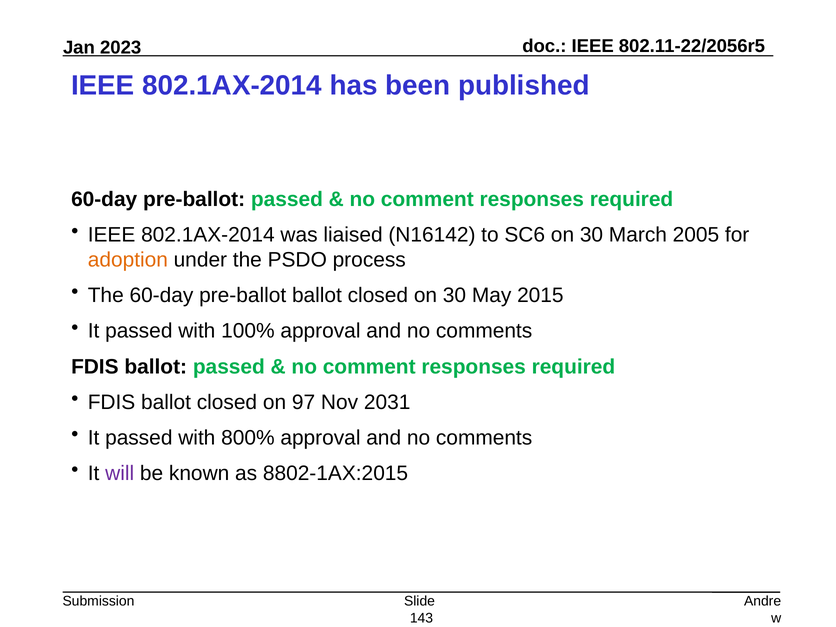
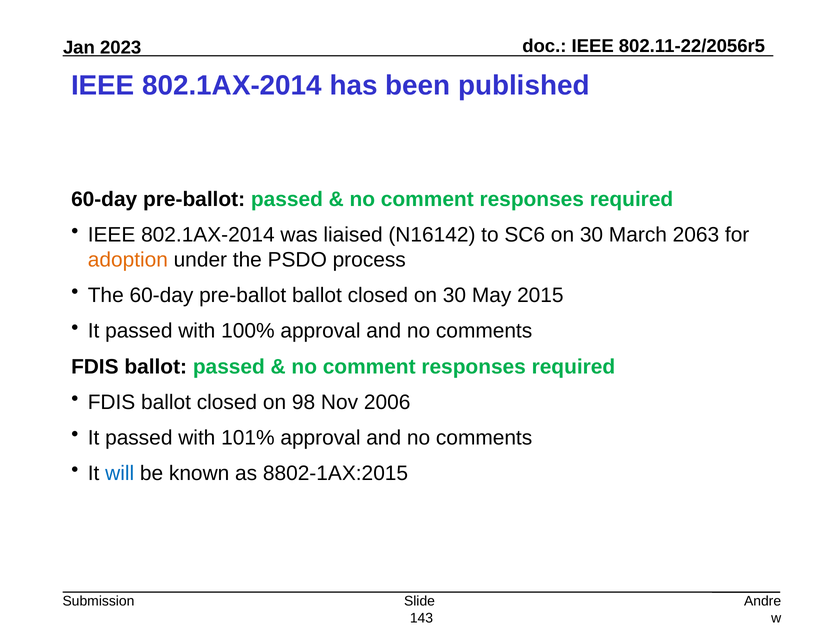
2005: 2005 -> 2063 (696, 235)
97: 97 -> 98 (304, 402)
2031: 2031 -> 2006 (387, 402)
800%: 800% -> 101% (248, 438)
will colour: purple -> blue (120, 473)
